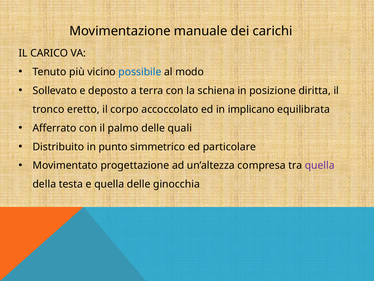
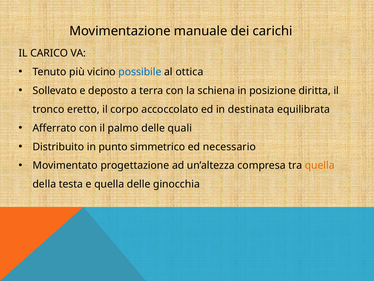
modo: modo -> ottica (190, 72)
implicano: implicano -> destinata (251, 109)
particolare: particolare -> necessario (229, 147)
quella colour: purple -> orange (320, 165)
